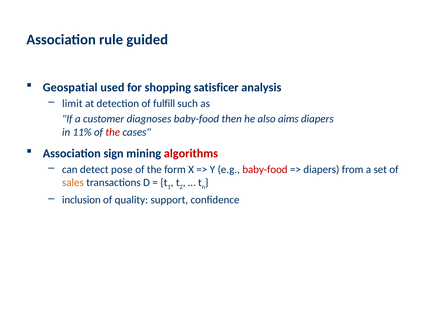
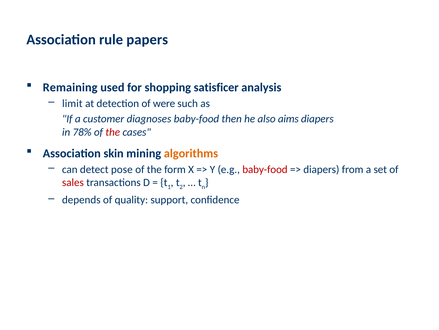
guided: guided -> papers (147, 39)
Geospatial: Geospatial -> Remaining (70, 87)
fulfill: fulfill -> were (164, 103)
11%: 11% -> 78% (82, 132)
sign: sign -> skin (114, 153)
algorithms colour: red -> orange (191, 153)
sales colour: orange -> red (73, 182)
inclusion: inclusion -> depends (81, 199)
